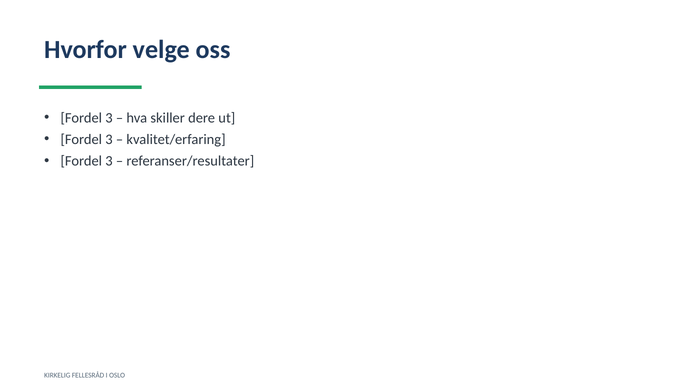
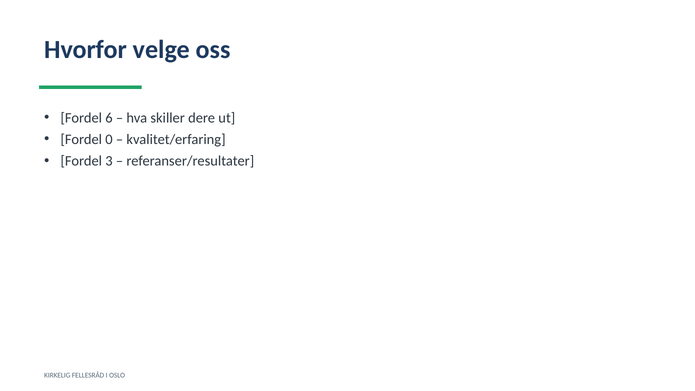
3: 3 -> 6 (109, 118)
3: 3 -> 0 (109, 139)
